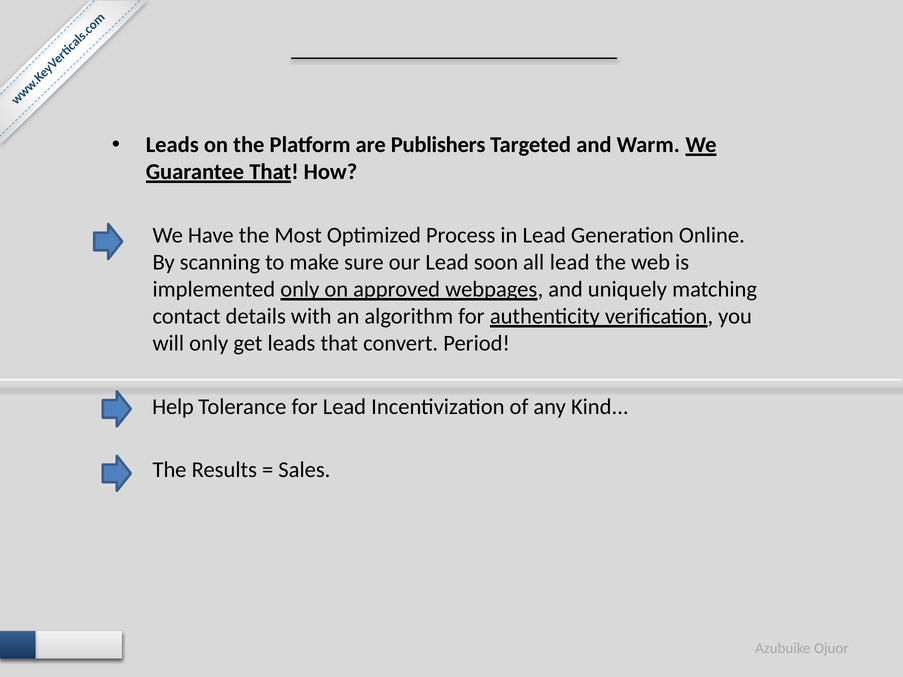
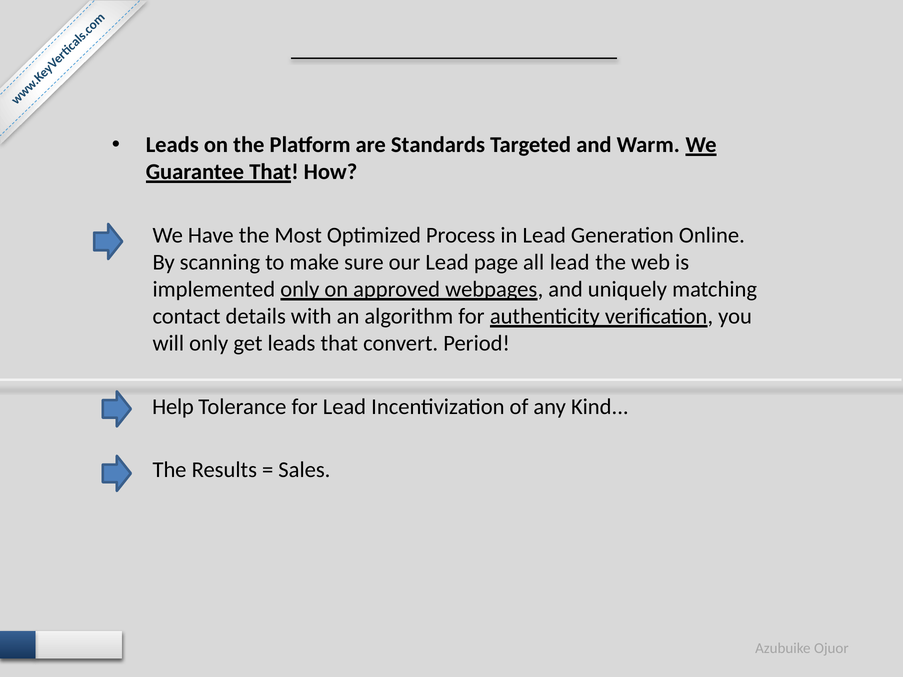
Publishers: Publishers -> Standards (438, 145)
soon: soon -> page (496, 262)
